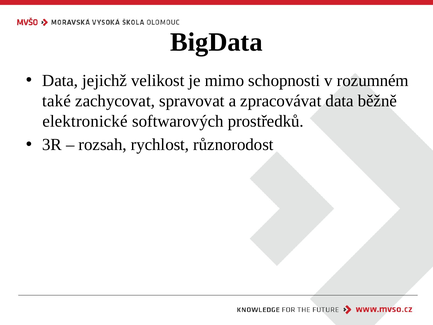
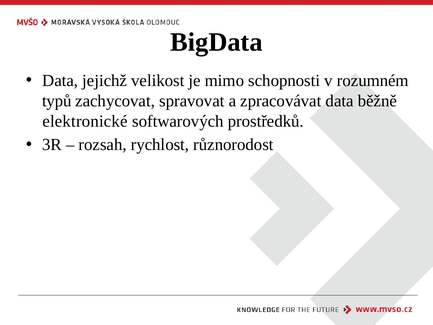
také: také -> typů (57, 101)
